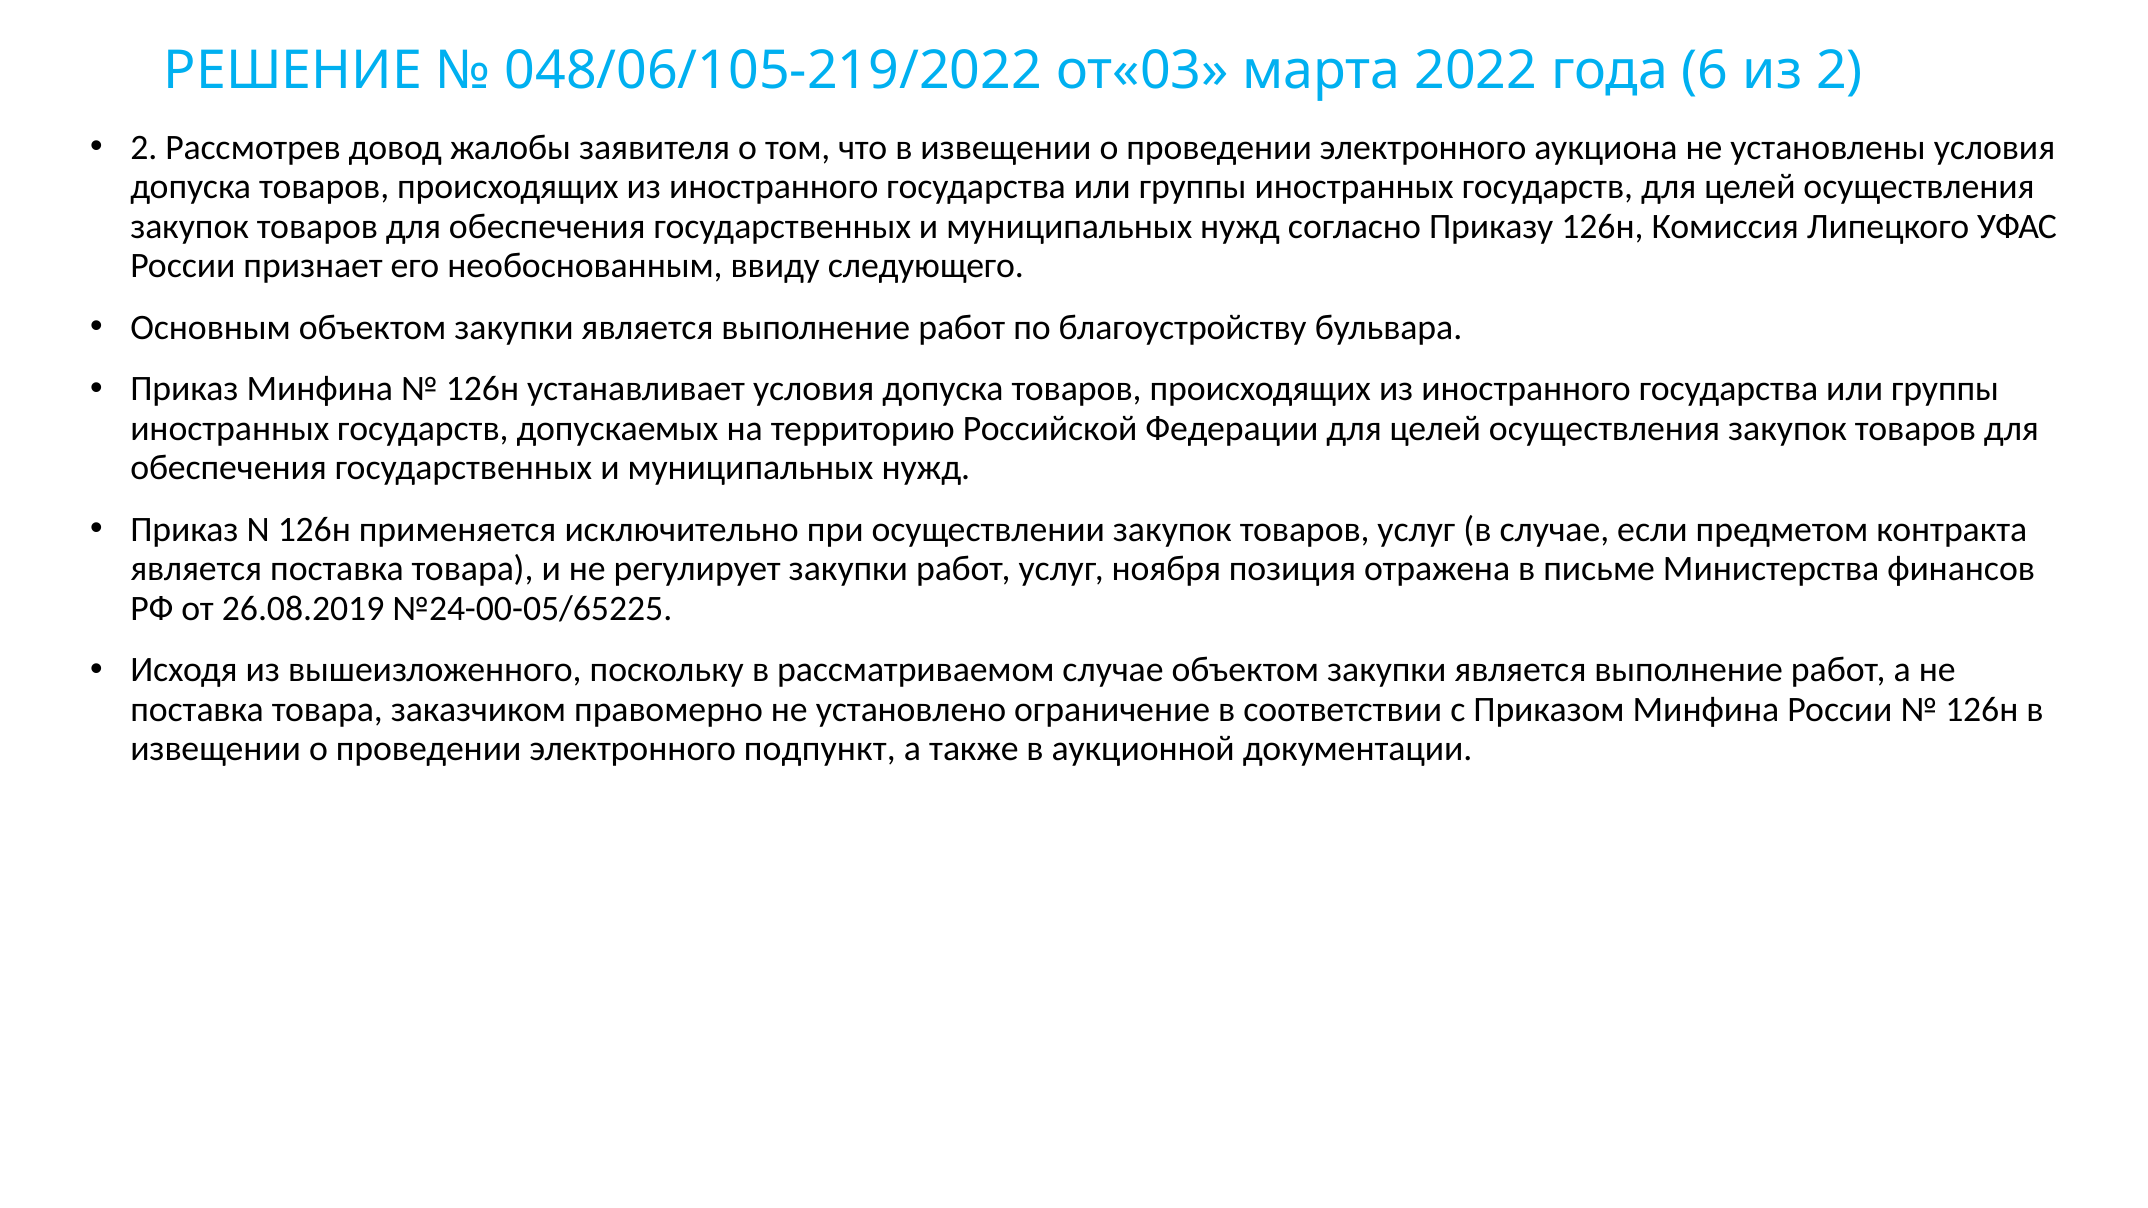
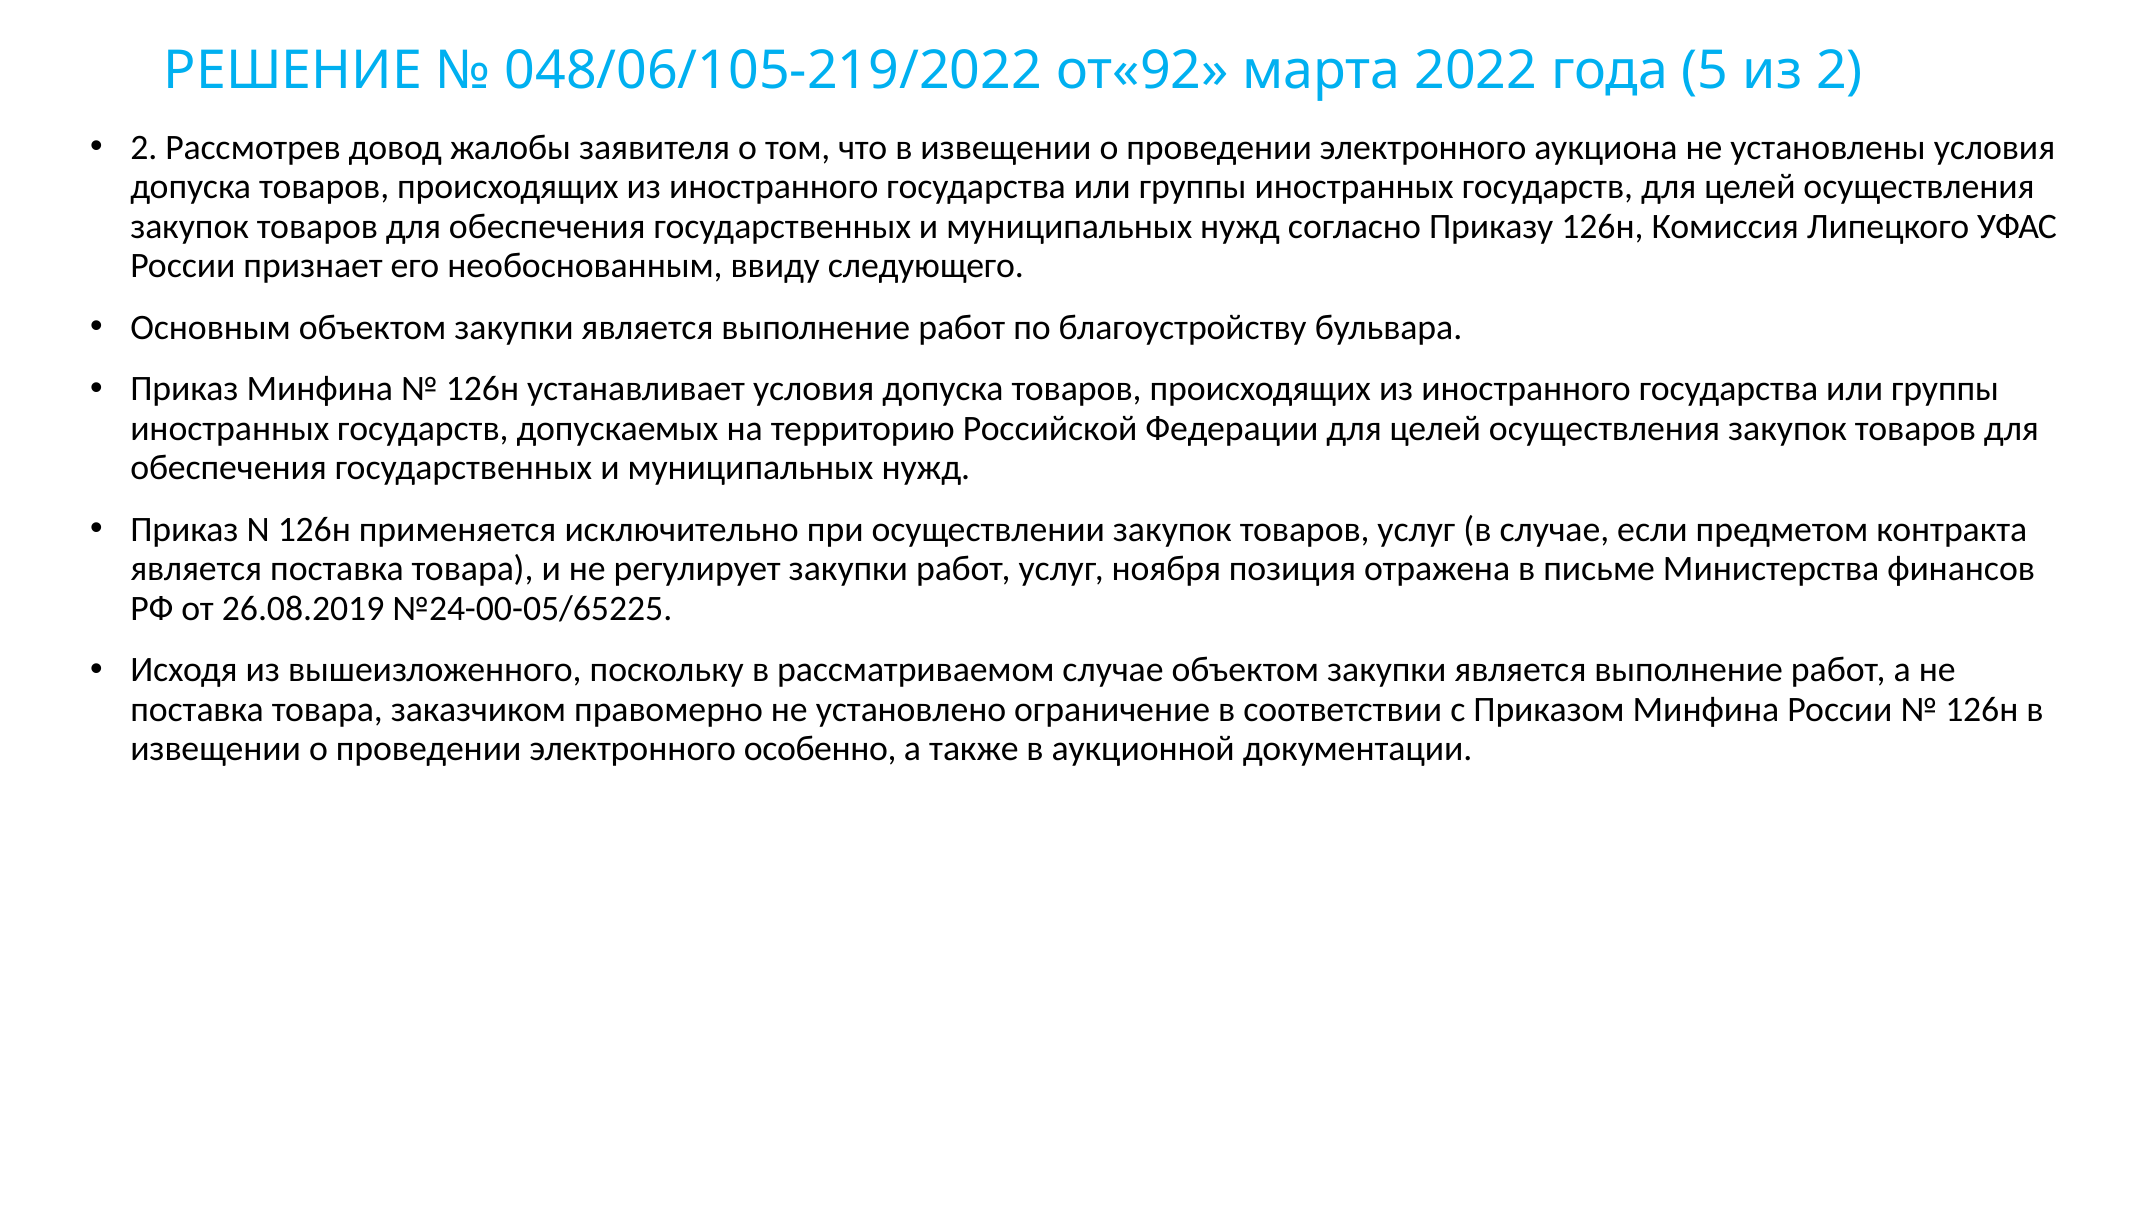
от«03: от«03 -> от«92 (1142, 70)
6: 6 -> 5 (1705, 70)
подпункт: подпункт -> особенно (820, 749)
